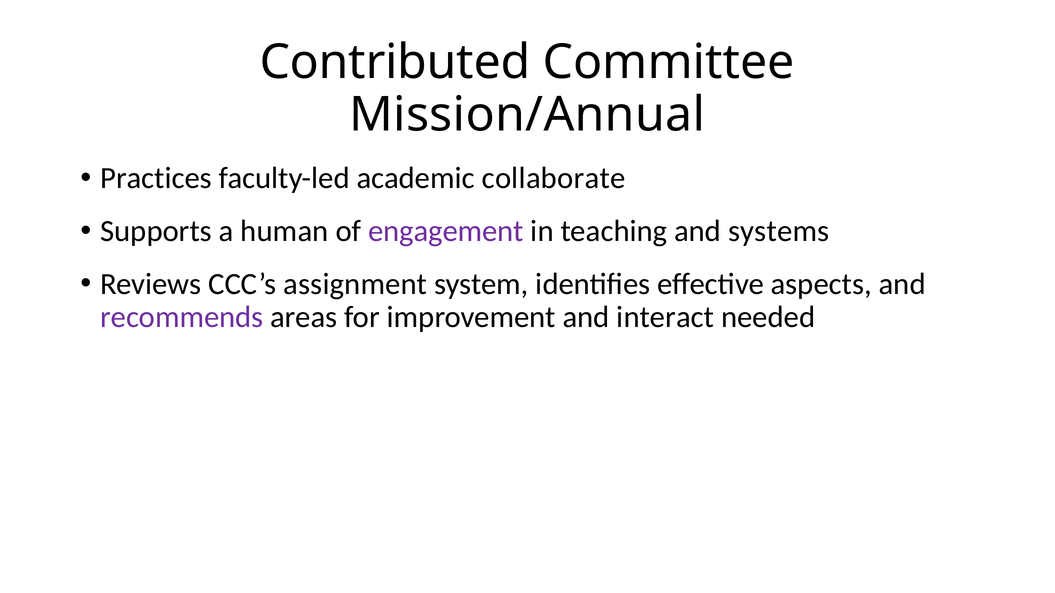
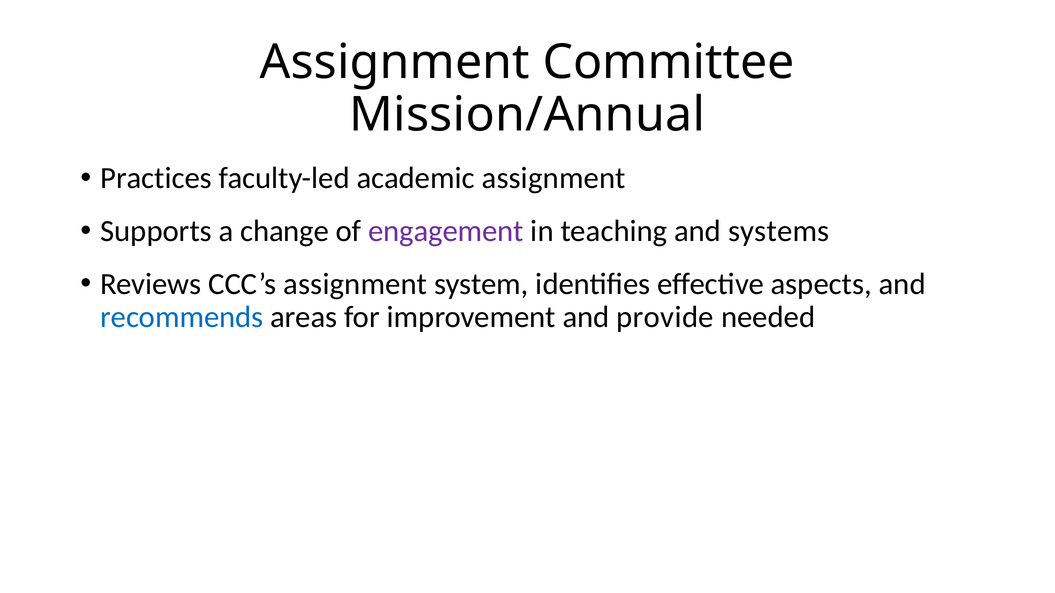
Contributed: Contributed -> Assignment (395, 63)
academic collaborate: collaborate -> assignment (554, 178)
human: human -> change (285, 231)
recommends colour: purple -> blue (182, 317)
interact: interact -> provide (665, 317)
